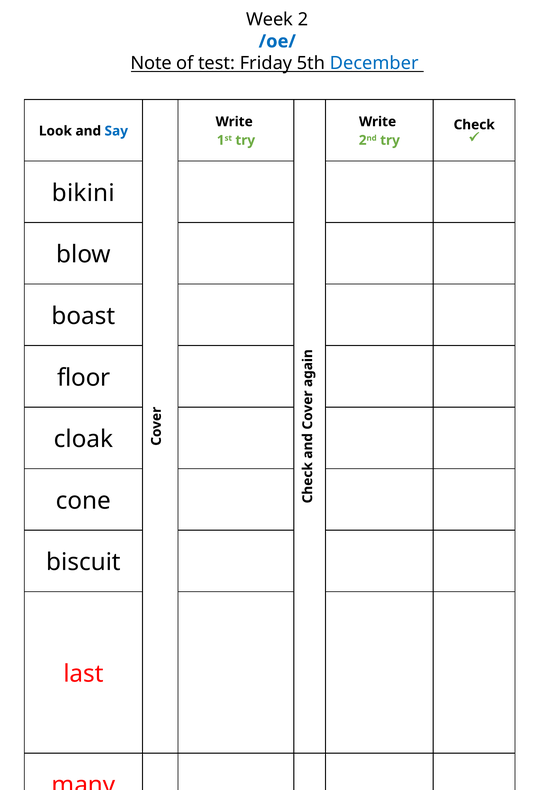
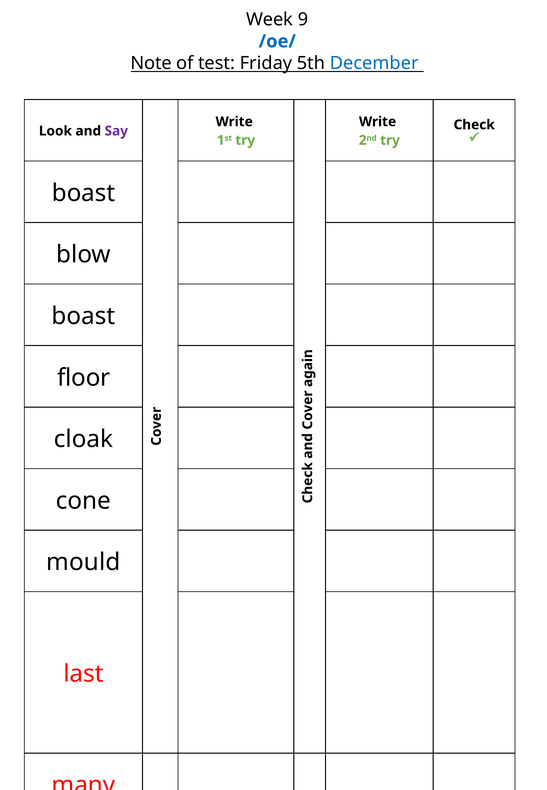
2: 2 -> 9 (303, 20)
Say colour: blue -> purple (116, 131)
bikini: bikini -> boast (83, 193)
biscuit: biscuit -> mould (83, 562)
